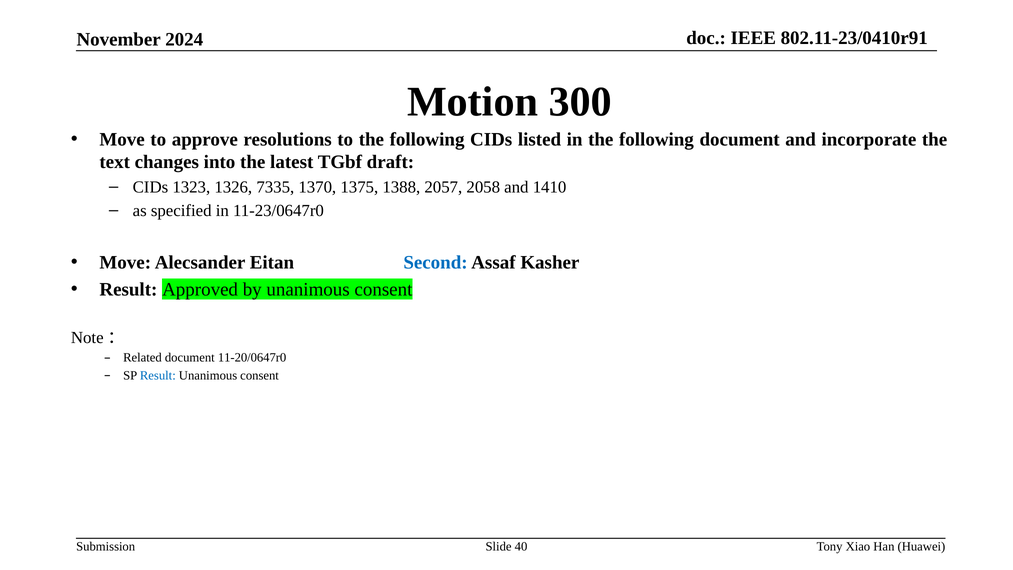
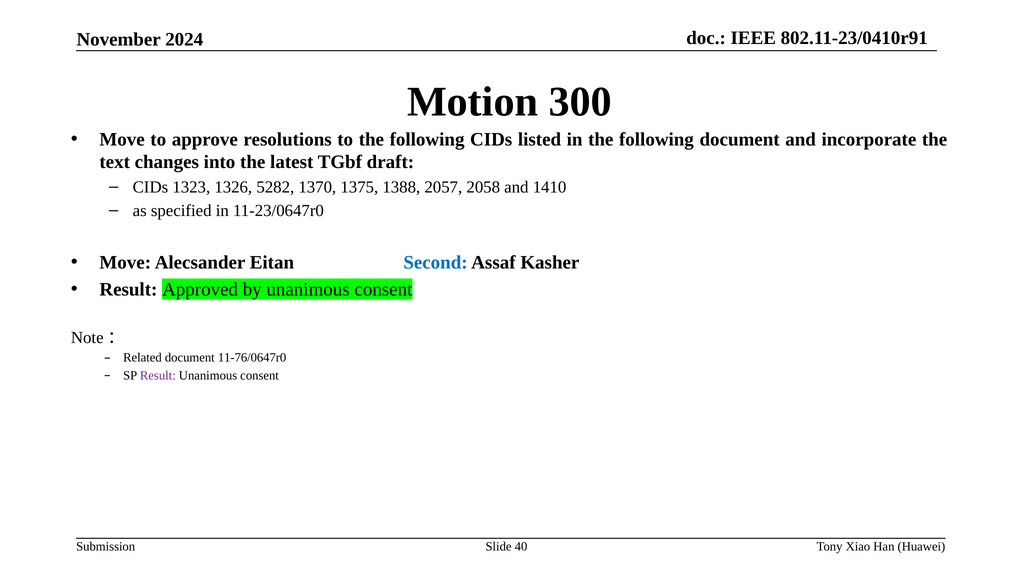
7335: 7335 -> 5282 (275, 187)
11-20/0647r0: 11-20/0647r0 -> 11-76/0647r0 (252, 358)
Result colour: blue -> purple (158, 375)
